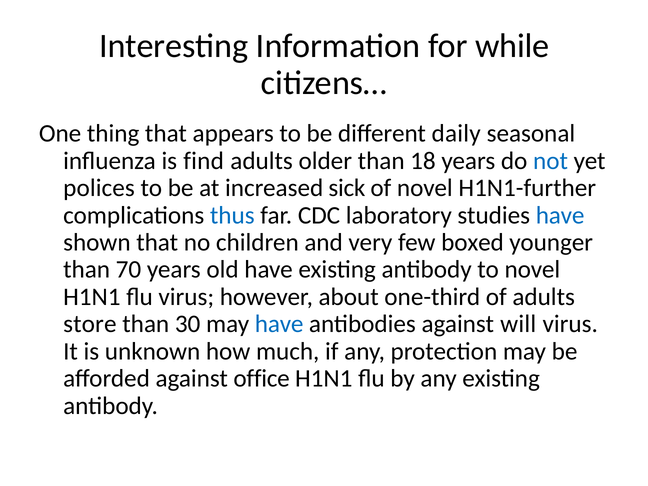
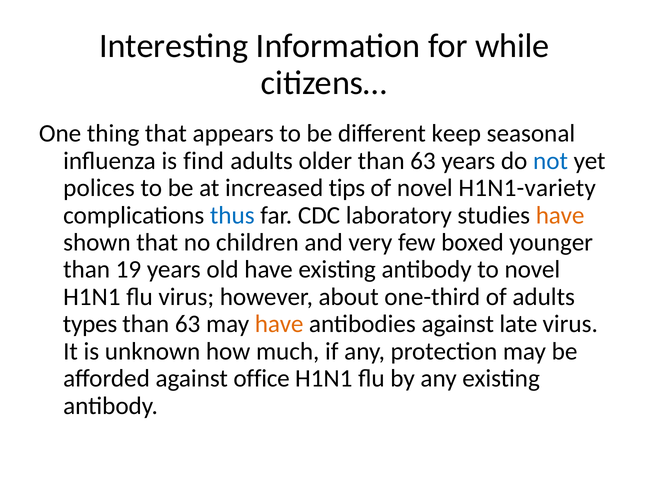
daily: daily -> keep (456, 134)
older than 18: 18 -> 63 (423, 161)
sick: sick -> tips (347, 188)
H1N1-further: H1N1-further -> H1N1-variety (527, 188)
have colour: blue -> orange (560, 215)
70: 70 -> 19 (128, 270)
store: store -> types (90, 324)
30: 30 -> 63 (188, 324)
have colour: blue -> orange (279, 324)
will: will -> late (518, 324)
